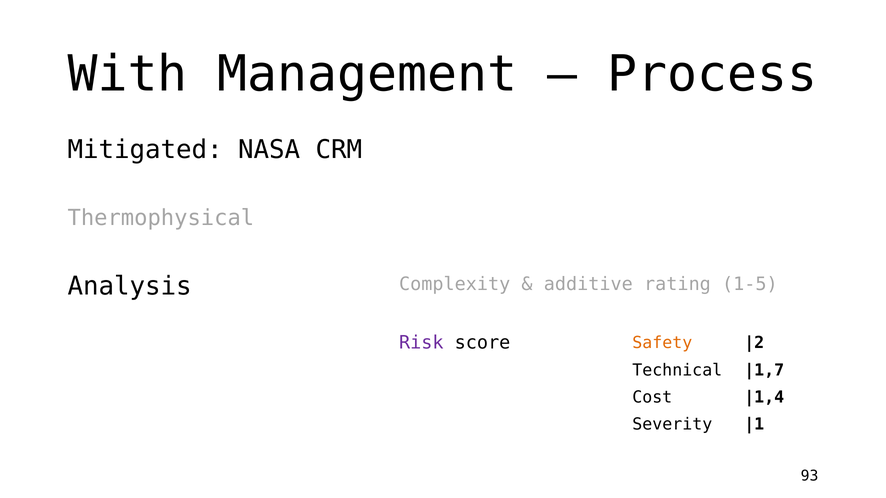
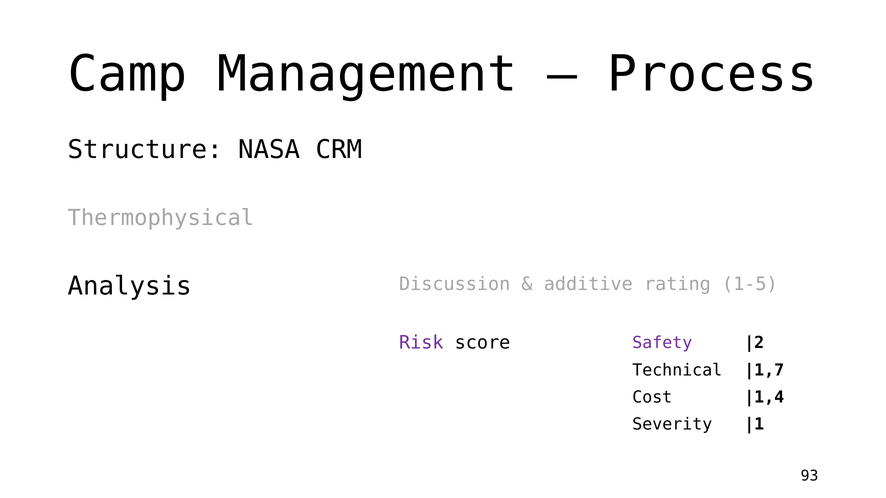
With: With -> Camp (128, 74)
Mitigated: Mitigated -> Structure (145, 150)
Complexity: Complexity -> Discussion (455, 285)
Safety colour: orange -> purple (662, 343)
